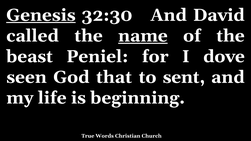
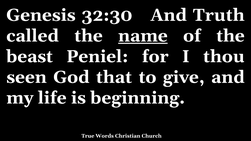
Genesis underline: present -> none (41, 15)
David: David -> Truth (219, 15)
dove: dove -> thou (224, 57)
sent: sent -> give (184, 77)
